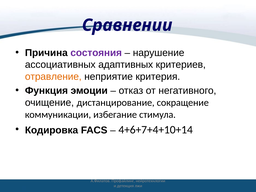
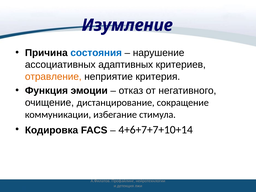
Сравнении: Сравнении -> Изумление (127, 25)
состояния colour: purple -> blue (96, 53)
4+6+7+4+10+14: 4+6+7+4+10+14 -> 4+6+7+7+10+14 (156, 130)
